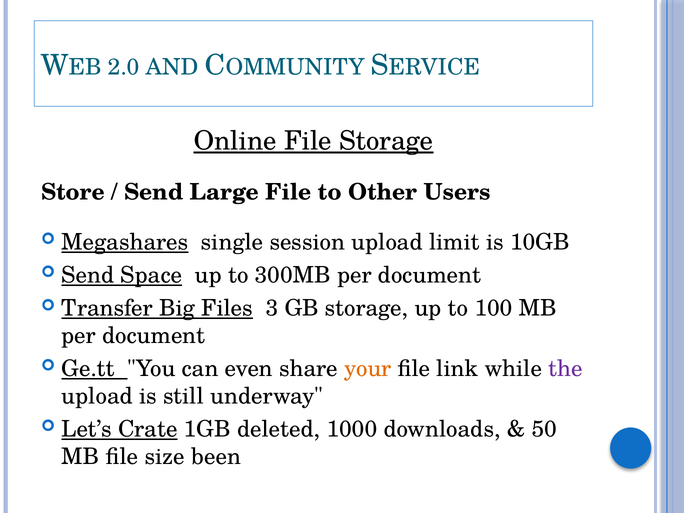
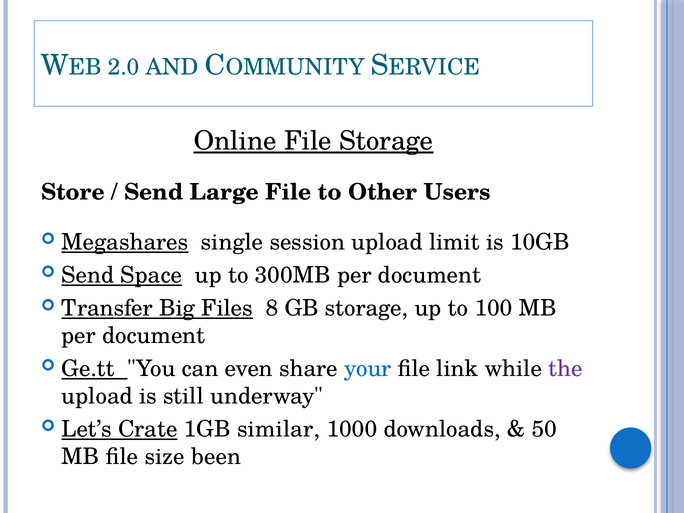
3: 3 -> 8 (272, 308)
your colour: orange -> blue (368, 369)
deleted: deleted -> similar (279, 429)
